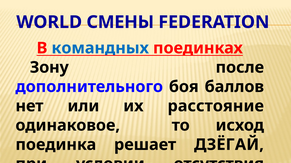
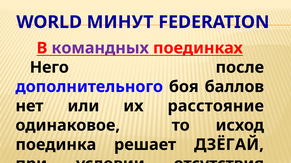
СМЕНЫ: СМЕНЫ -> МИНУТ (120, 22)
командных colour: blue -> purple (100, 48)
Зону: Зону -> Него (49, 68)
